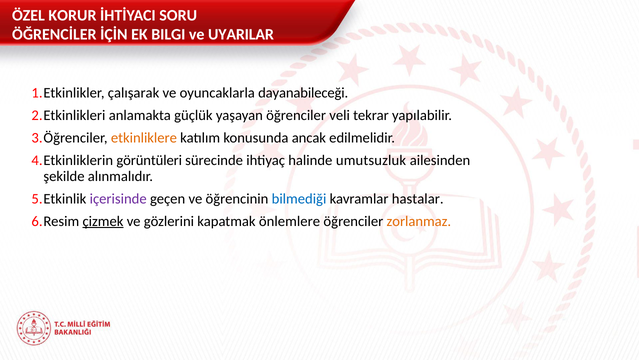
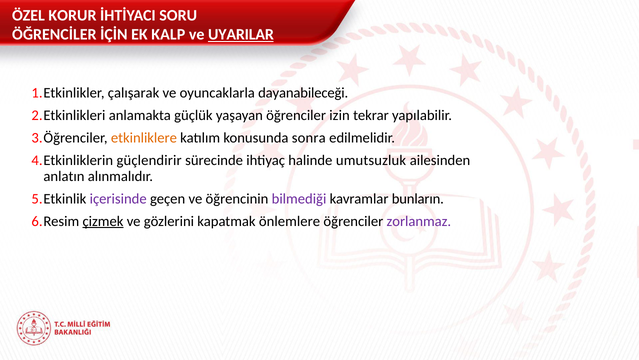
BILGI: BILGI -> KALP (168, 35)
UYARILAR underline: none -> present (241, 35)
veli: veli -> izin (340, 115)
ancak: ancak -> sonra (309, 138)
görüntüleri: görüntüleri -> güçlendirir (149, 160)
şekilde: şekilde -> anlatın (64, 176)
bilmediği colour: blue -> purple (299, 198)
hastalar: hastalar -> bunların (418, 198)
zorlanmaz colour: orange -> purple (419, 221)
